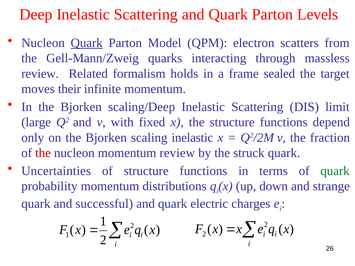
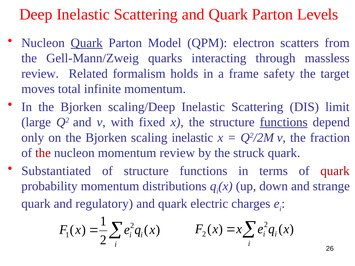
sealed: sealed -> safety (279, 74)
their: their -> total (69, 89)
functions underline: none -> present (284, 122)
Uncertainties: Uncertainties -> Substantiated (56, 171)
quark colour: green -> red (335, 171)
successful: successful -> regulatory (104, 204)
